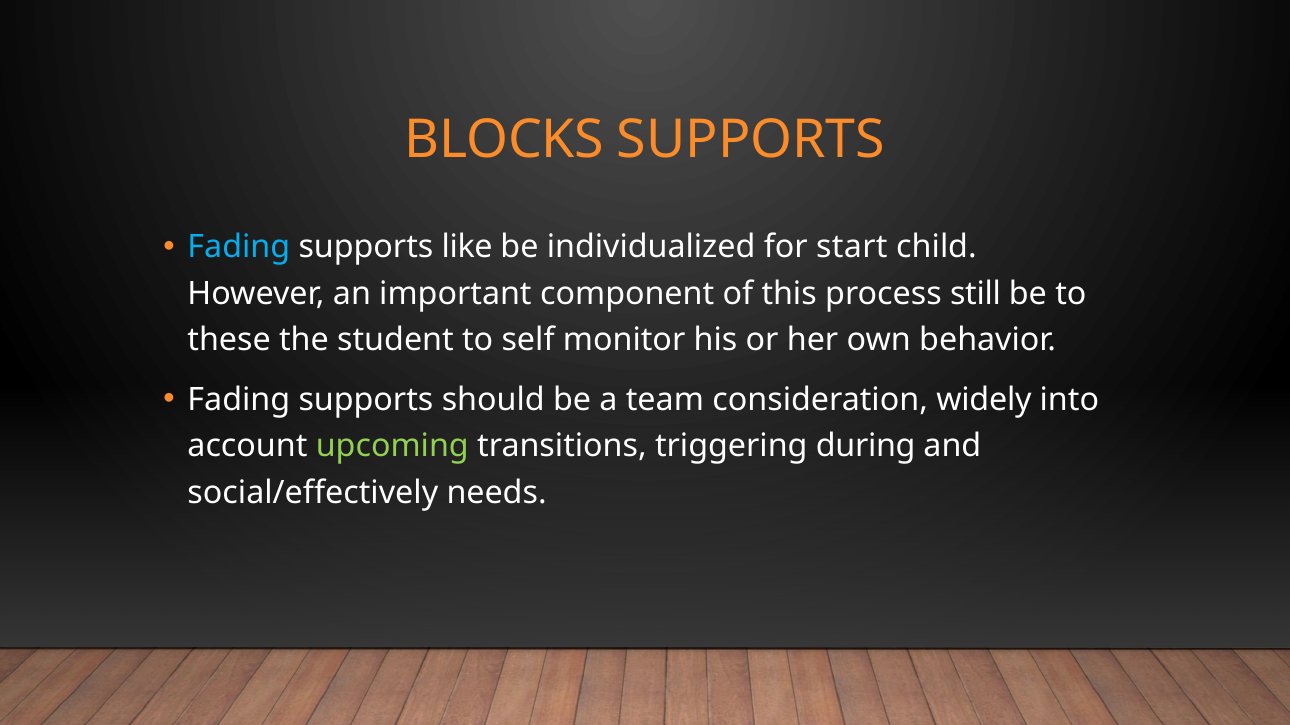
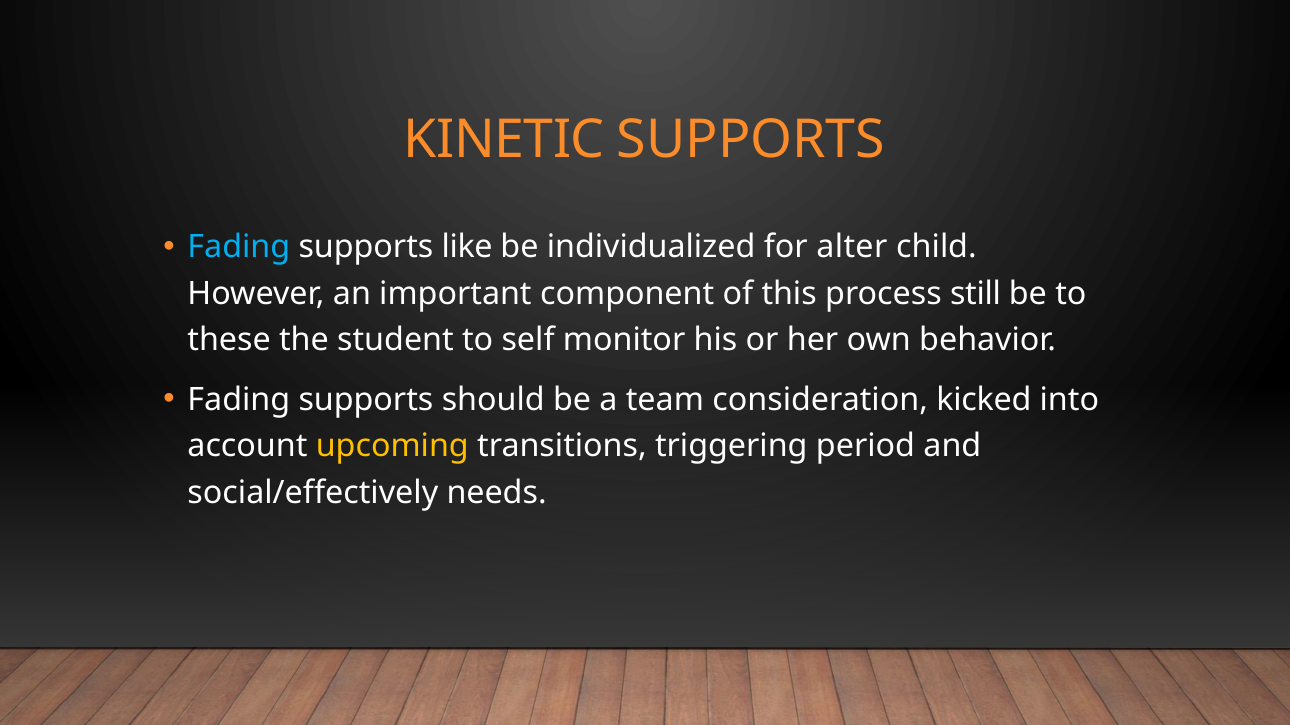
BLOCKS: BLOCKS -> KINETIC (504, 140)
start: start -> alter (852, 247)
widely: widely -> kicked (984, 400)
upcoming colour: light green -> yellow (392, 447)
during: during -> period (866, 447)
